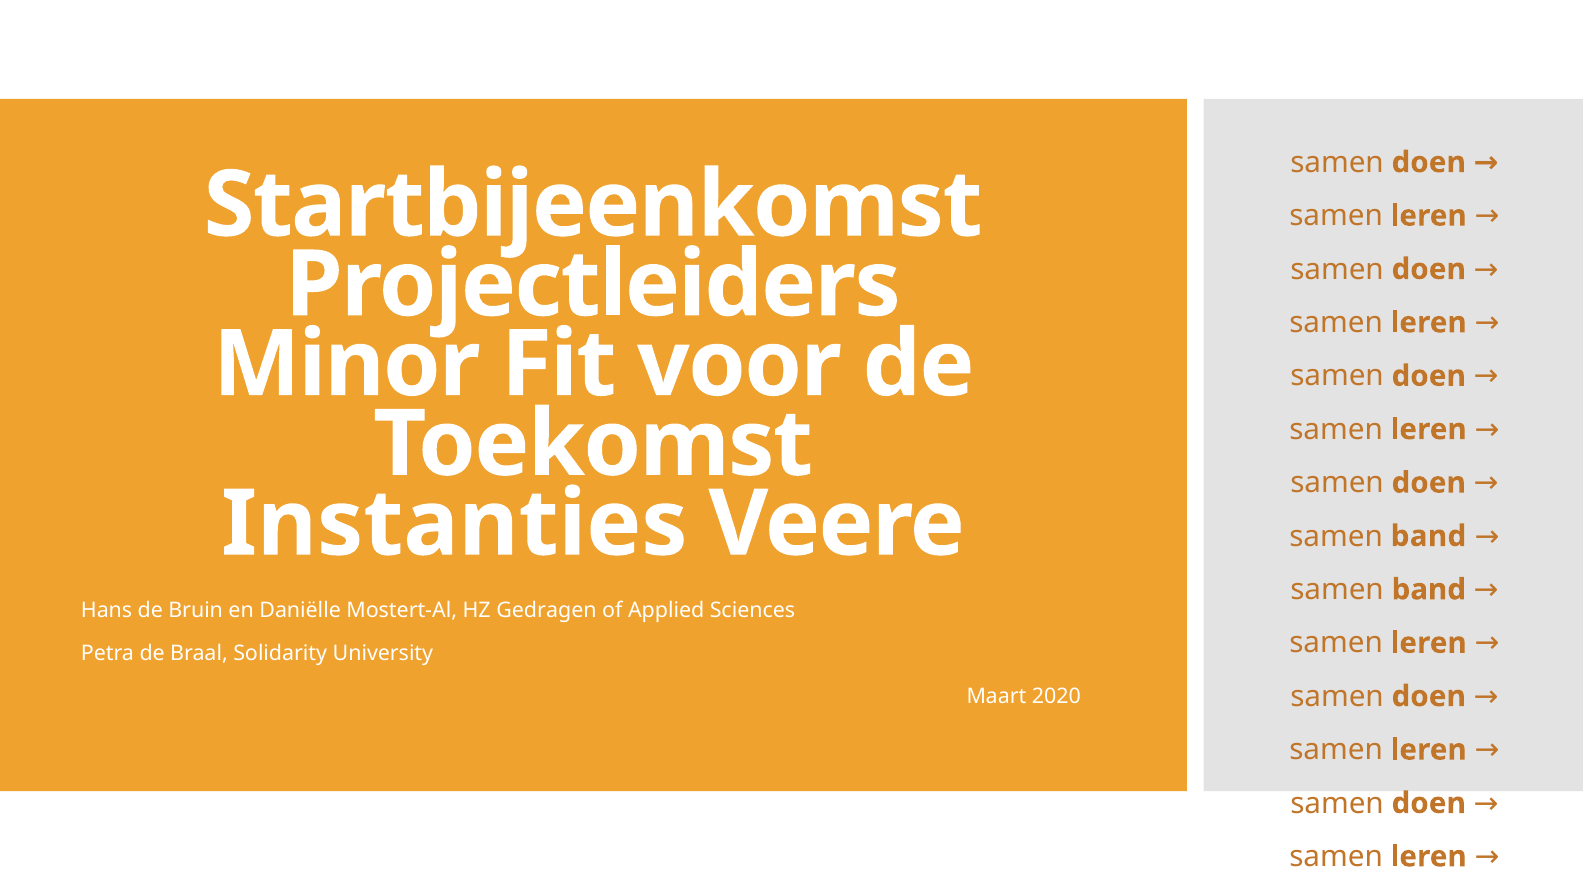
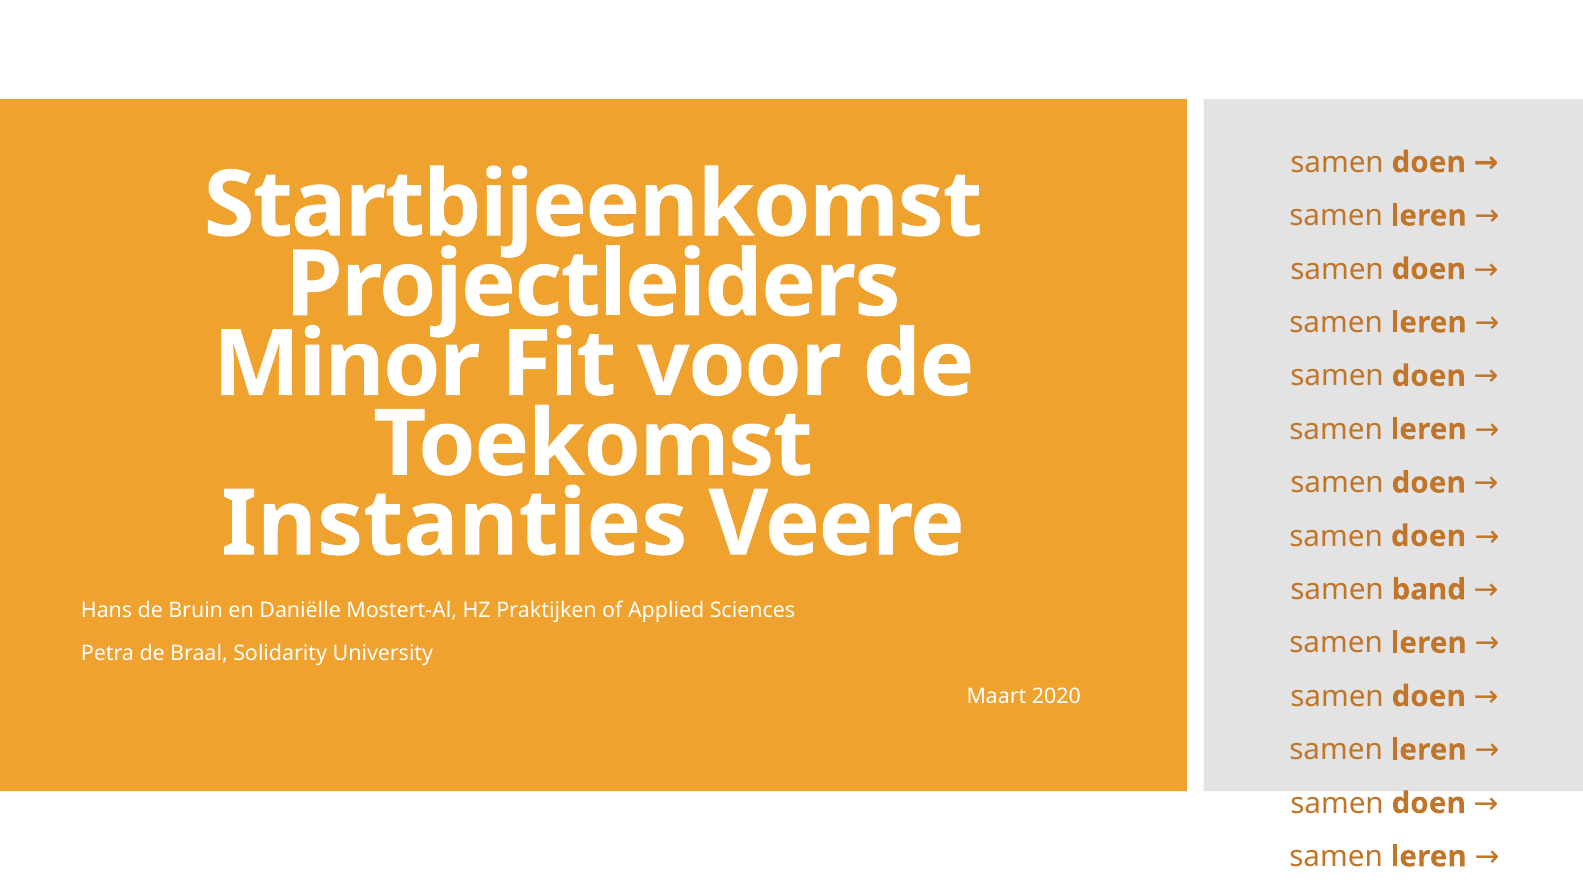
band: band -> doen (1428, 536)
Gedragen: Gedragen -> Praktijken (546, 610)
